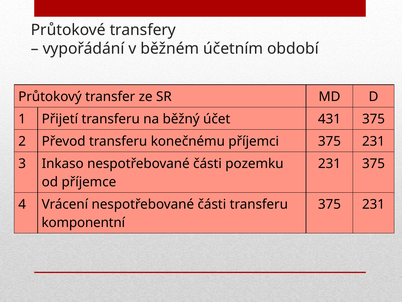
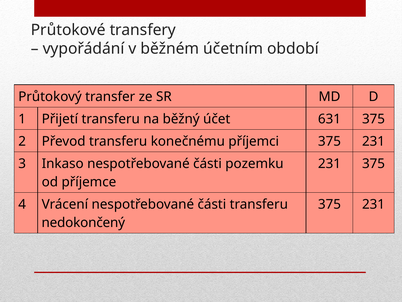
431: 431 -> 631 (329, 119)
komponentní: komponentní -> nedokončený (83, 222)
